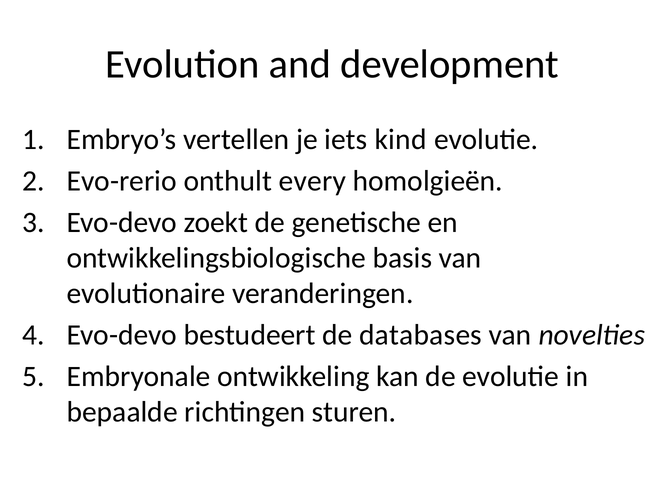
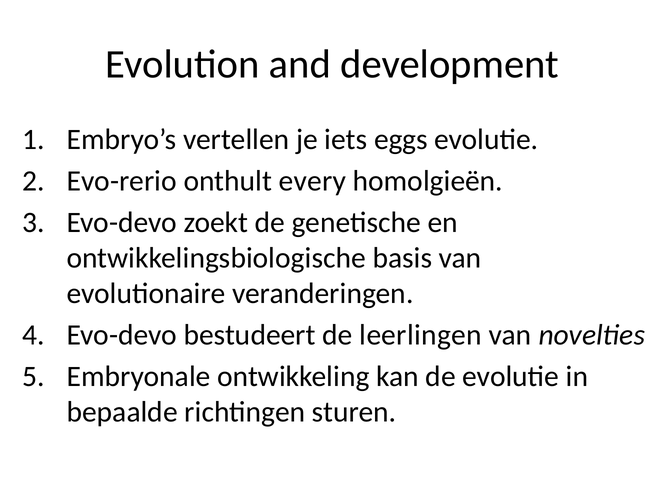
kind: kind -> eggs (401, 140)
databases: databases -> leerlingen (421, 335)
